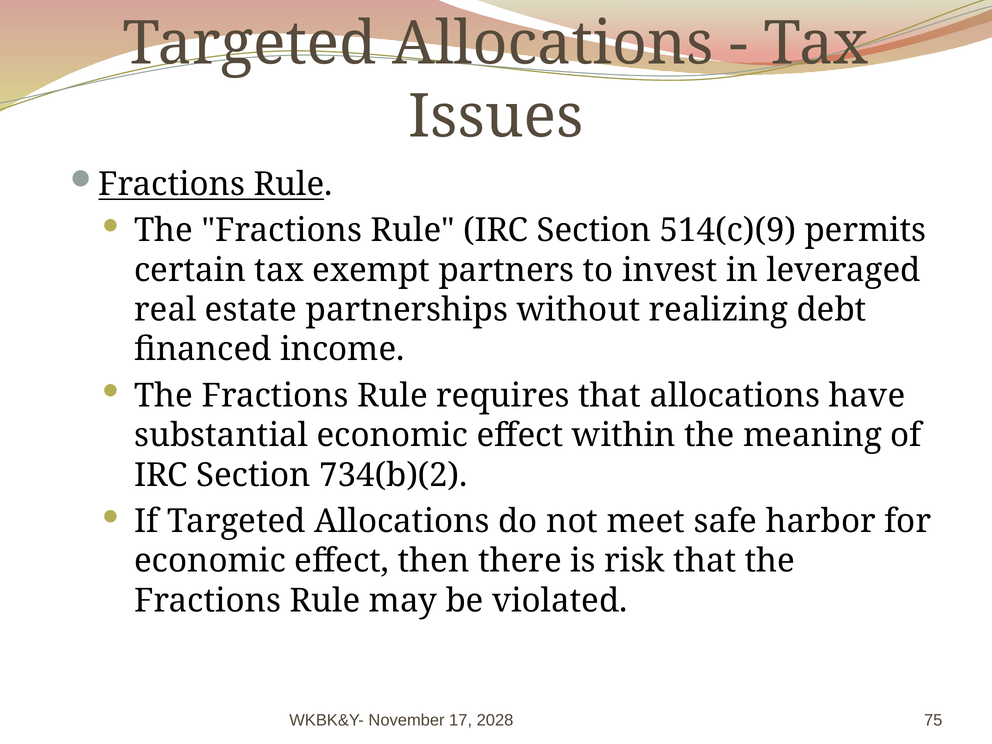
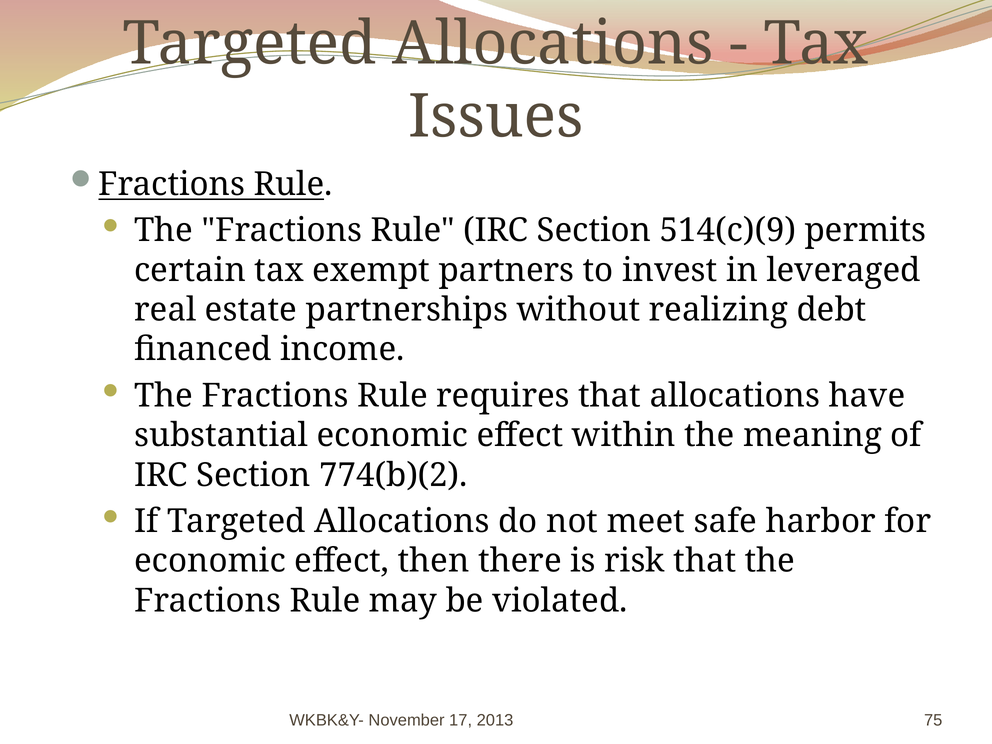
734(b)(2: 734(b)(2 -> 774(b)(2 (394, 475)
2028: 2028 -> 2013 (495, 720)
